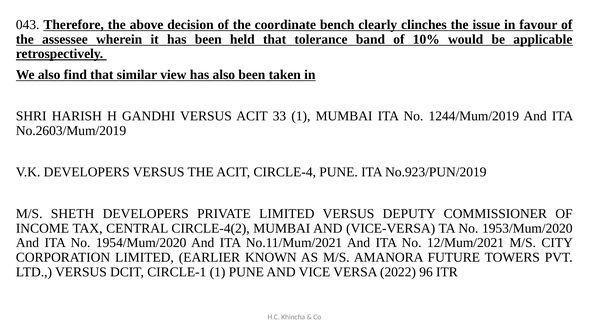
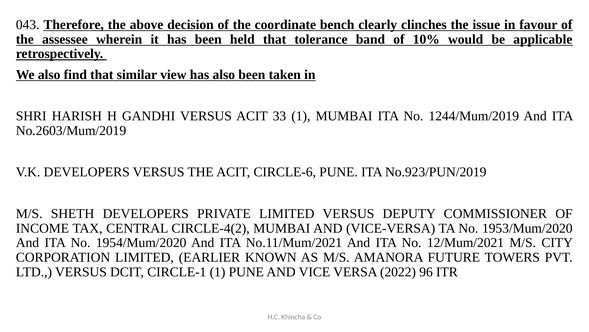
CIRCLE-4: CIRCLE-4 -> CIRCLE-6 (285, 172)
